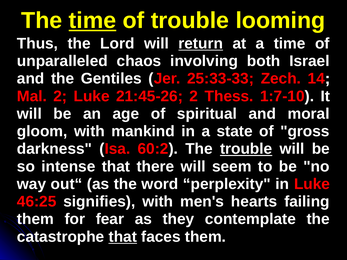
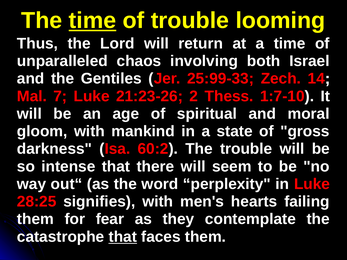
return underline: present -> none (201, 44)
25:33-33: 25:33-33 -> 25:99-33 (221, 79)
Mal 2: 2 -> 7 (60, 96)
21:45-26: 21:45-26 -> 21:23-26 (150, 96)
trouble underline: present -> none (246, 149)
46:25: 46:25 -> 28:25 (37, 202)
